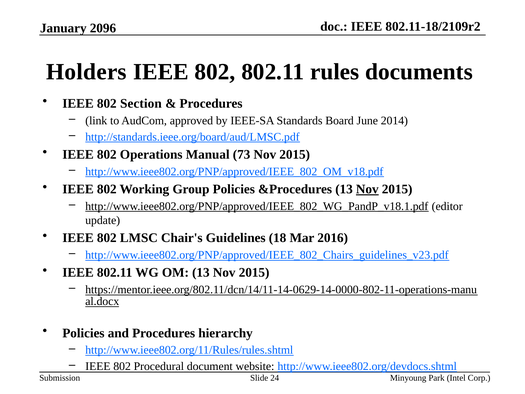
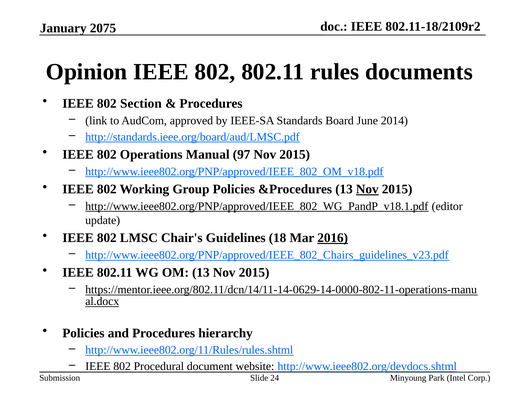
2096: 2096 -> 2075 (103, 28)
Holders: Holders -> Opinion (87, 72)
73: 73 -> 97 (242, 154)
2016 underline: none -> present (333, 238)
